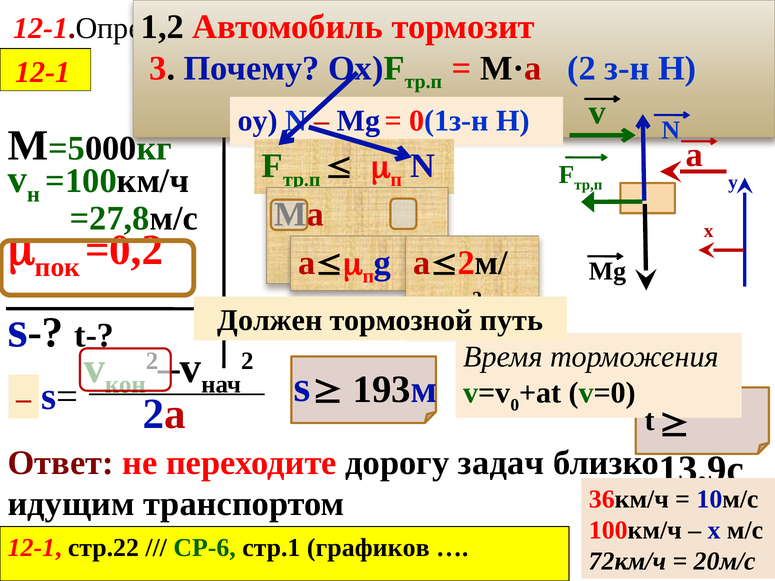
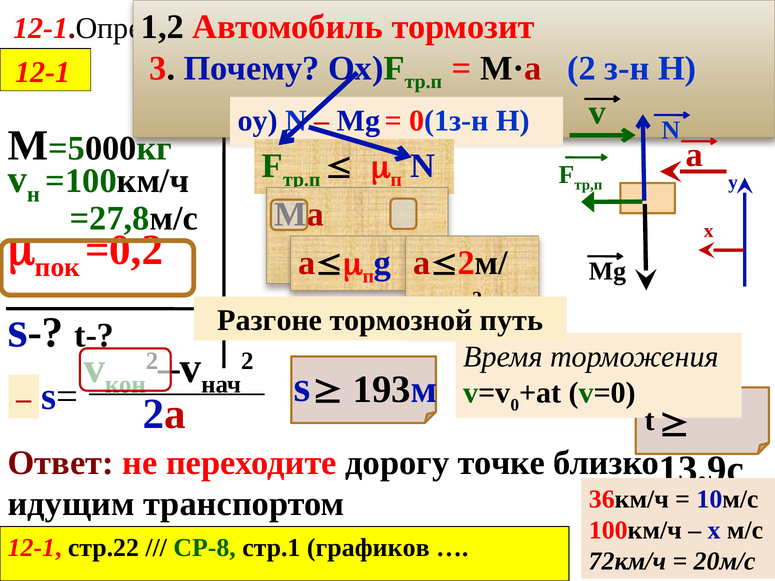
Должен: Должен -> Разгоне (270, 321)
задач: задач -> точке (501, 463)
СР-6: СР-6 -> СР-8 (205, 548)
